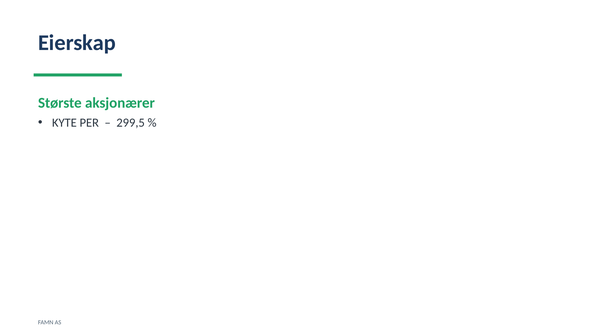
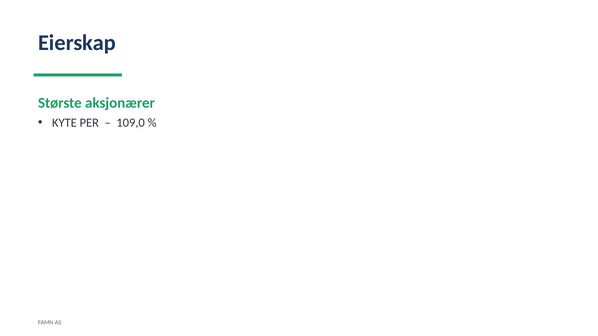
299,5: 299,5 -> 109,0 (131, 123)
